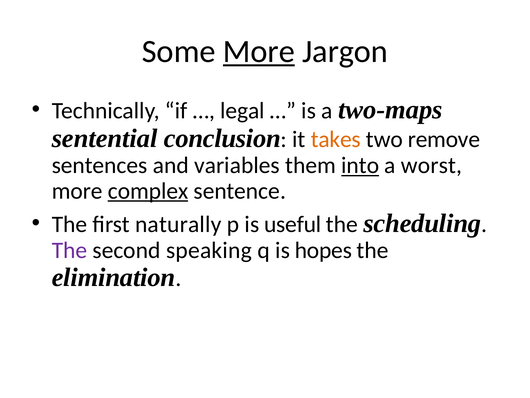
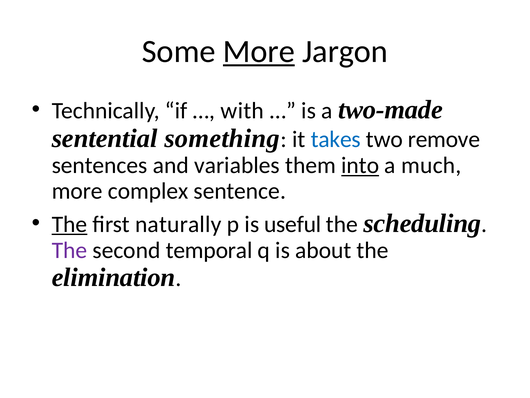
legal: legal -> with (242, 111)
two-maps: two-maps -> two-made (391, 110)
conclusion: conclusion -> something (222, 138)
takes colour: orange -> blue (336, 139)
worst: worst -> much (431, 165)
complex underline: present -> none (148, 191)
The underline: none -> present (69, 224)
speaking: speaking -> temporal (209, 250)
hopes: hopes -> about (323, 250)
